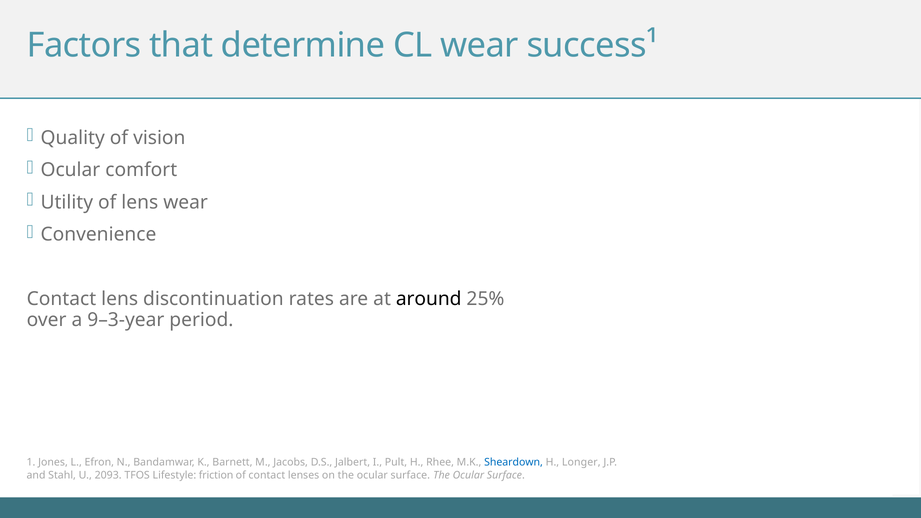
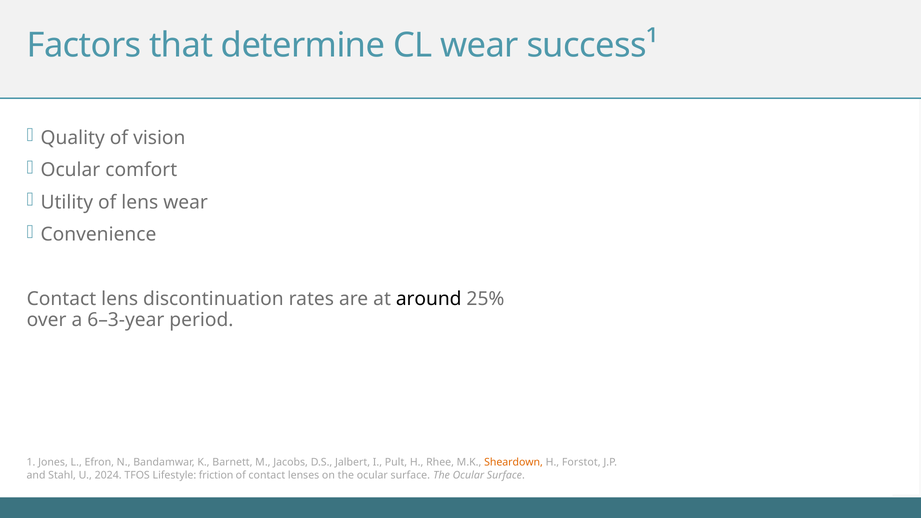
9–3-year: 9–3-year -> 6–3-year (126, 320)
Sheardown colour: blue -> orange (514, 463)
Longer: Longer -> Forstot (581, 463)
2093: 2093 -> 2024 (108, 475)
